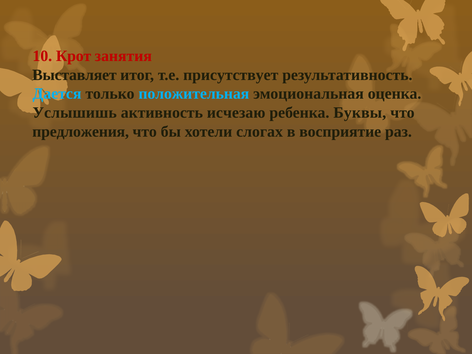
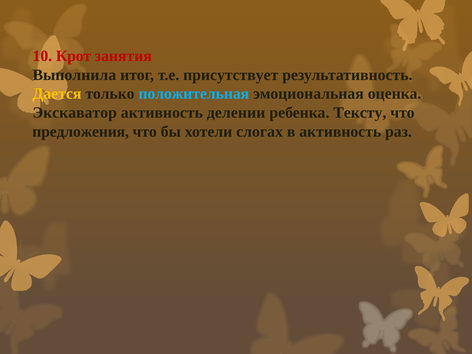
Выставляет: Выставляет -> Выполнила (74, 75)
Дается colour: light blue -> yellow (57, 94)
Услышишь: Услышишь -> Экскаватор (75, 113)
исчезаю: исчезаю -> делении (236, 113)
Буквы: Буквы -> Тексту (360, 113)
в восприятие: восприятие -> активность (340, 132)
